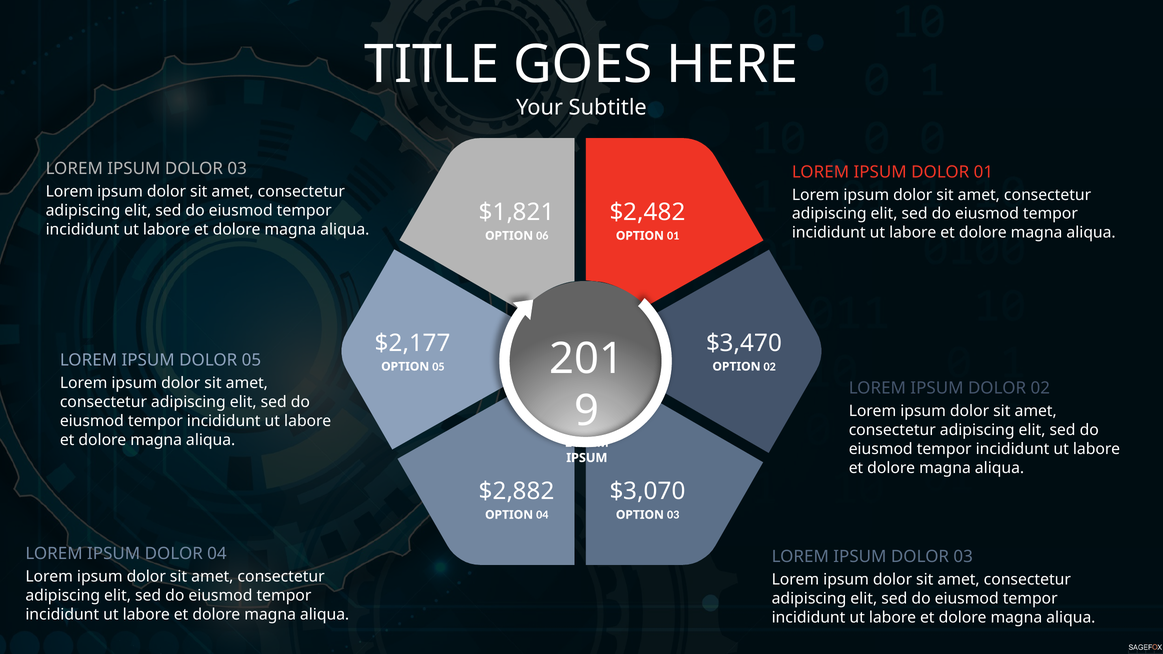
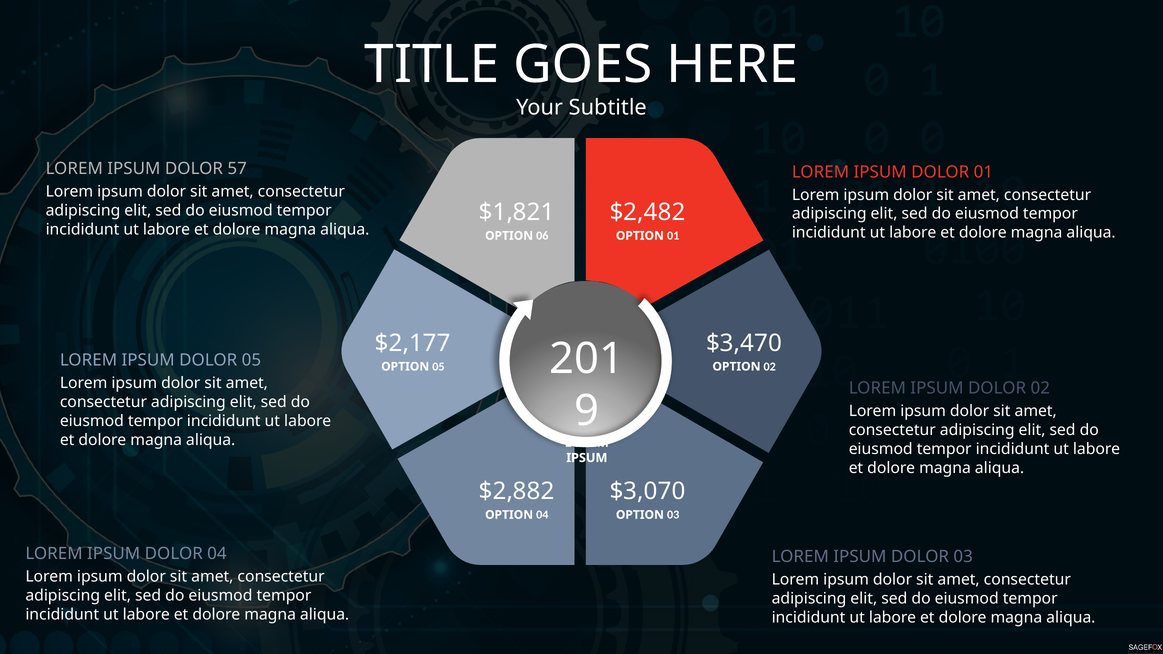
03: 03 -> 57 (237, 169)
